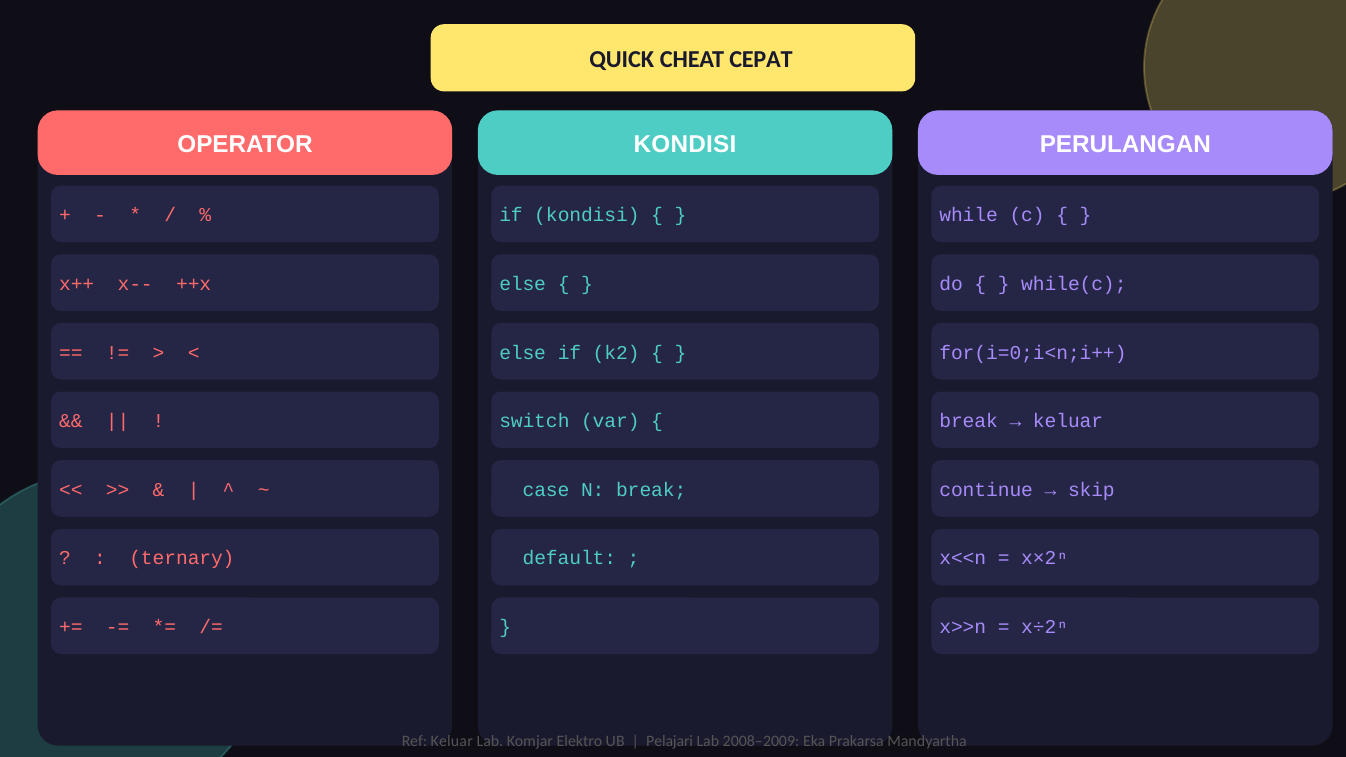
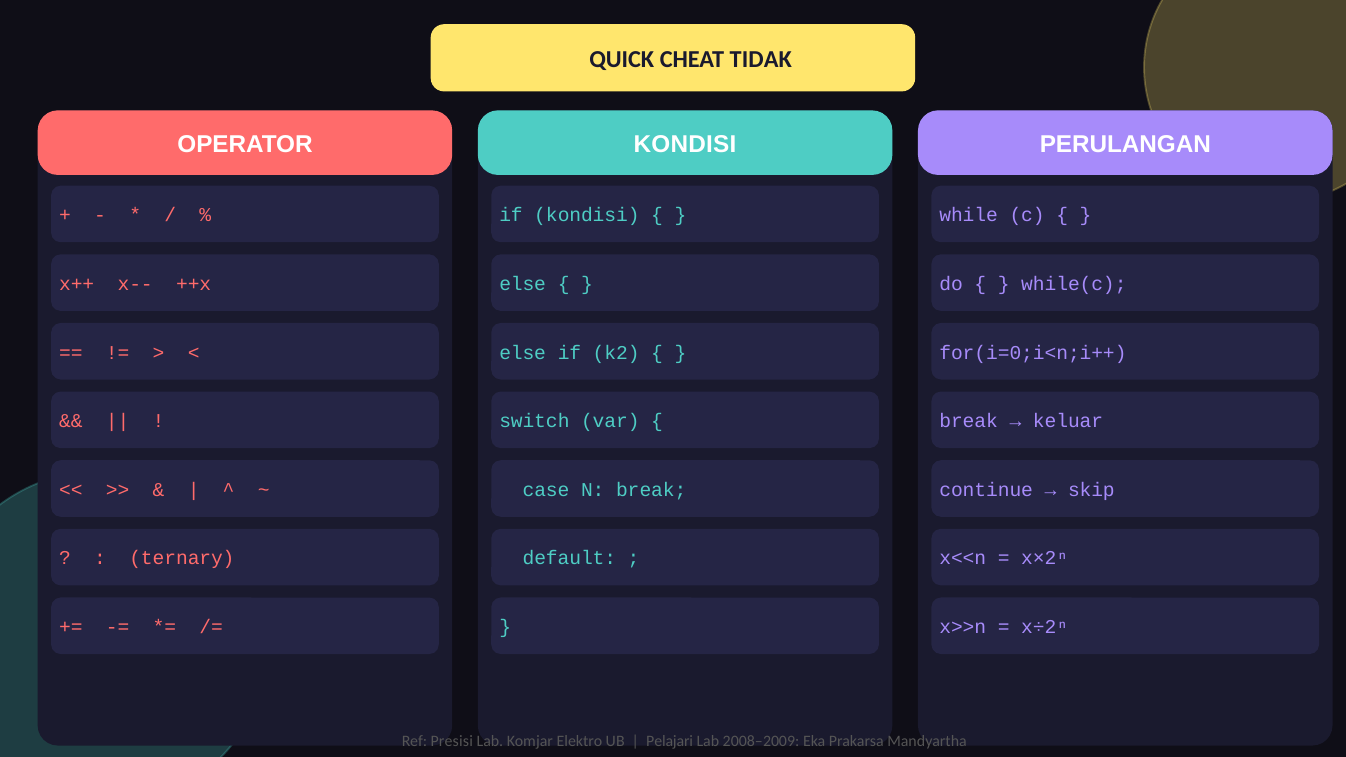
CEPAT: CEPAT -> TIDAK (761, 59)
Keluar: Keluar -> Presisi (452, 741)
